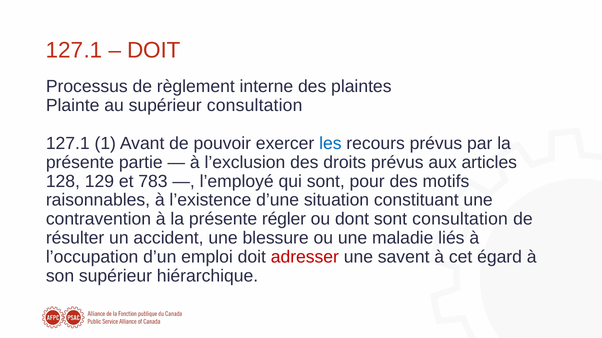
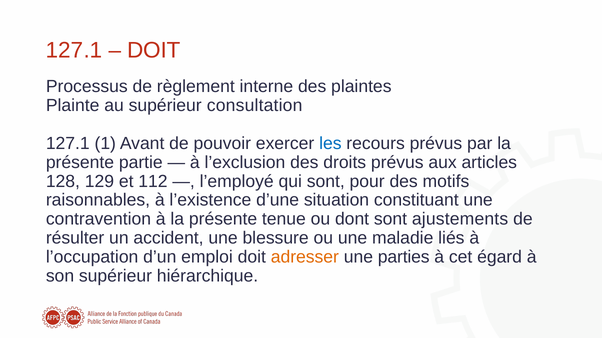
783: 783 -> 112 (153, 182)
régler: régler -> tenue (284, 220)
sont consultation: consultation -> ajustements (460, 220)
adresser colour: red -> orange (305, 257)
savent: savent -> parties (404, 257)
